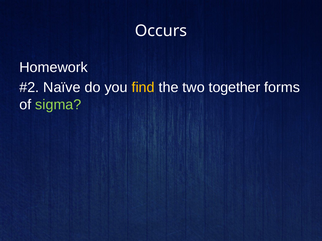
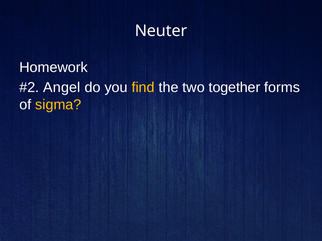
Occurs: Occurs -> Neuter (161, 31)
Naïve: Naïve -> Angel (62, 88)
sigma colour: light green -> yellow (58, 105)
